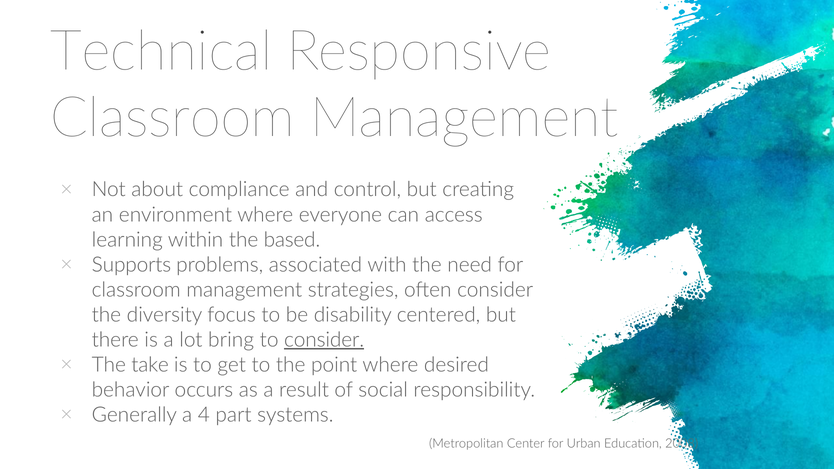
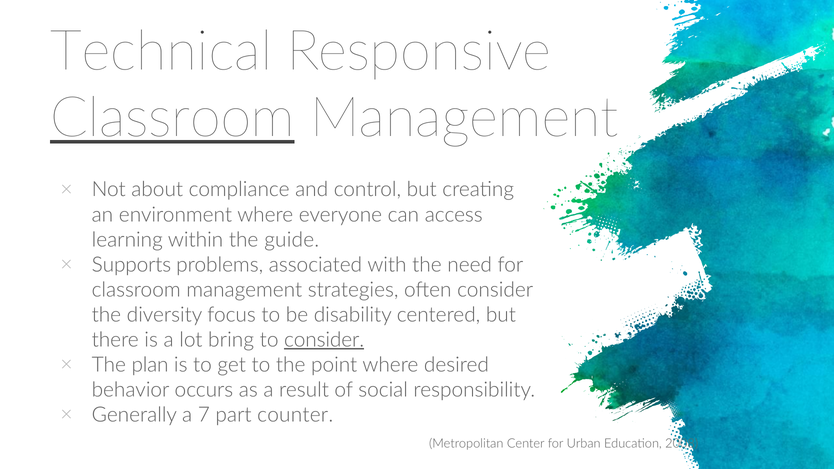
Classroom underline: none -> present (172, 118)
based: based -> guide (292, 240)
take: take -> plan (150, 365)
4: 4 -> 7 (204, 415)
systems: systems -> counter (295, 415)
